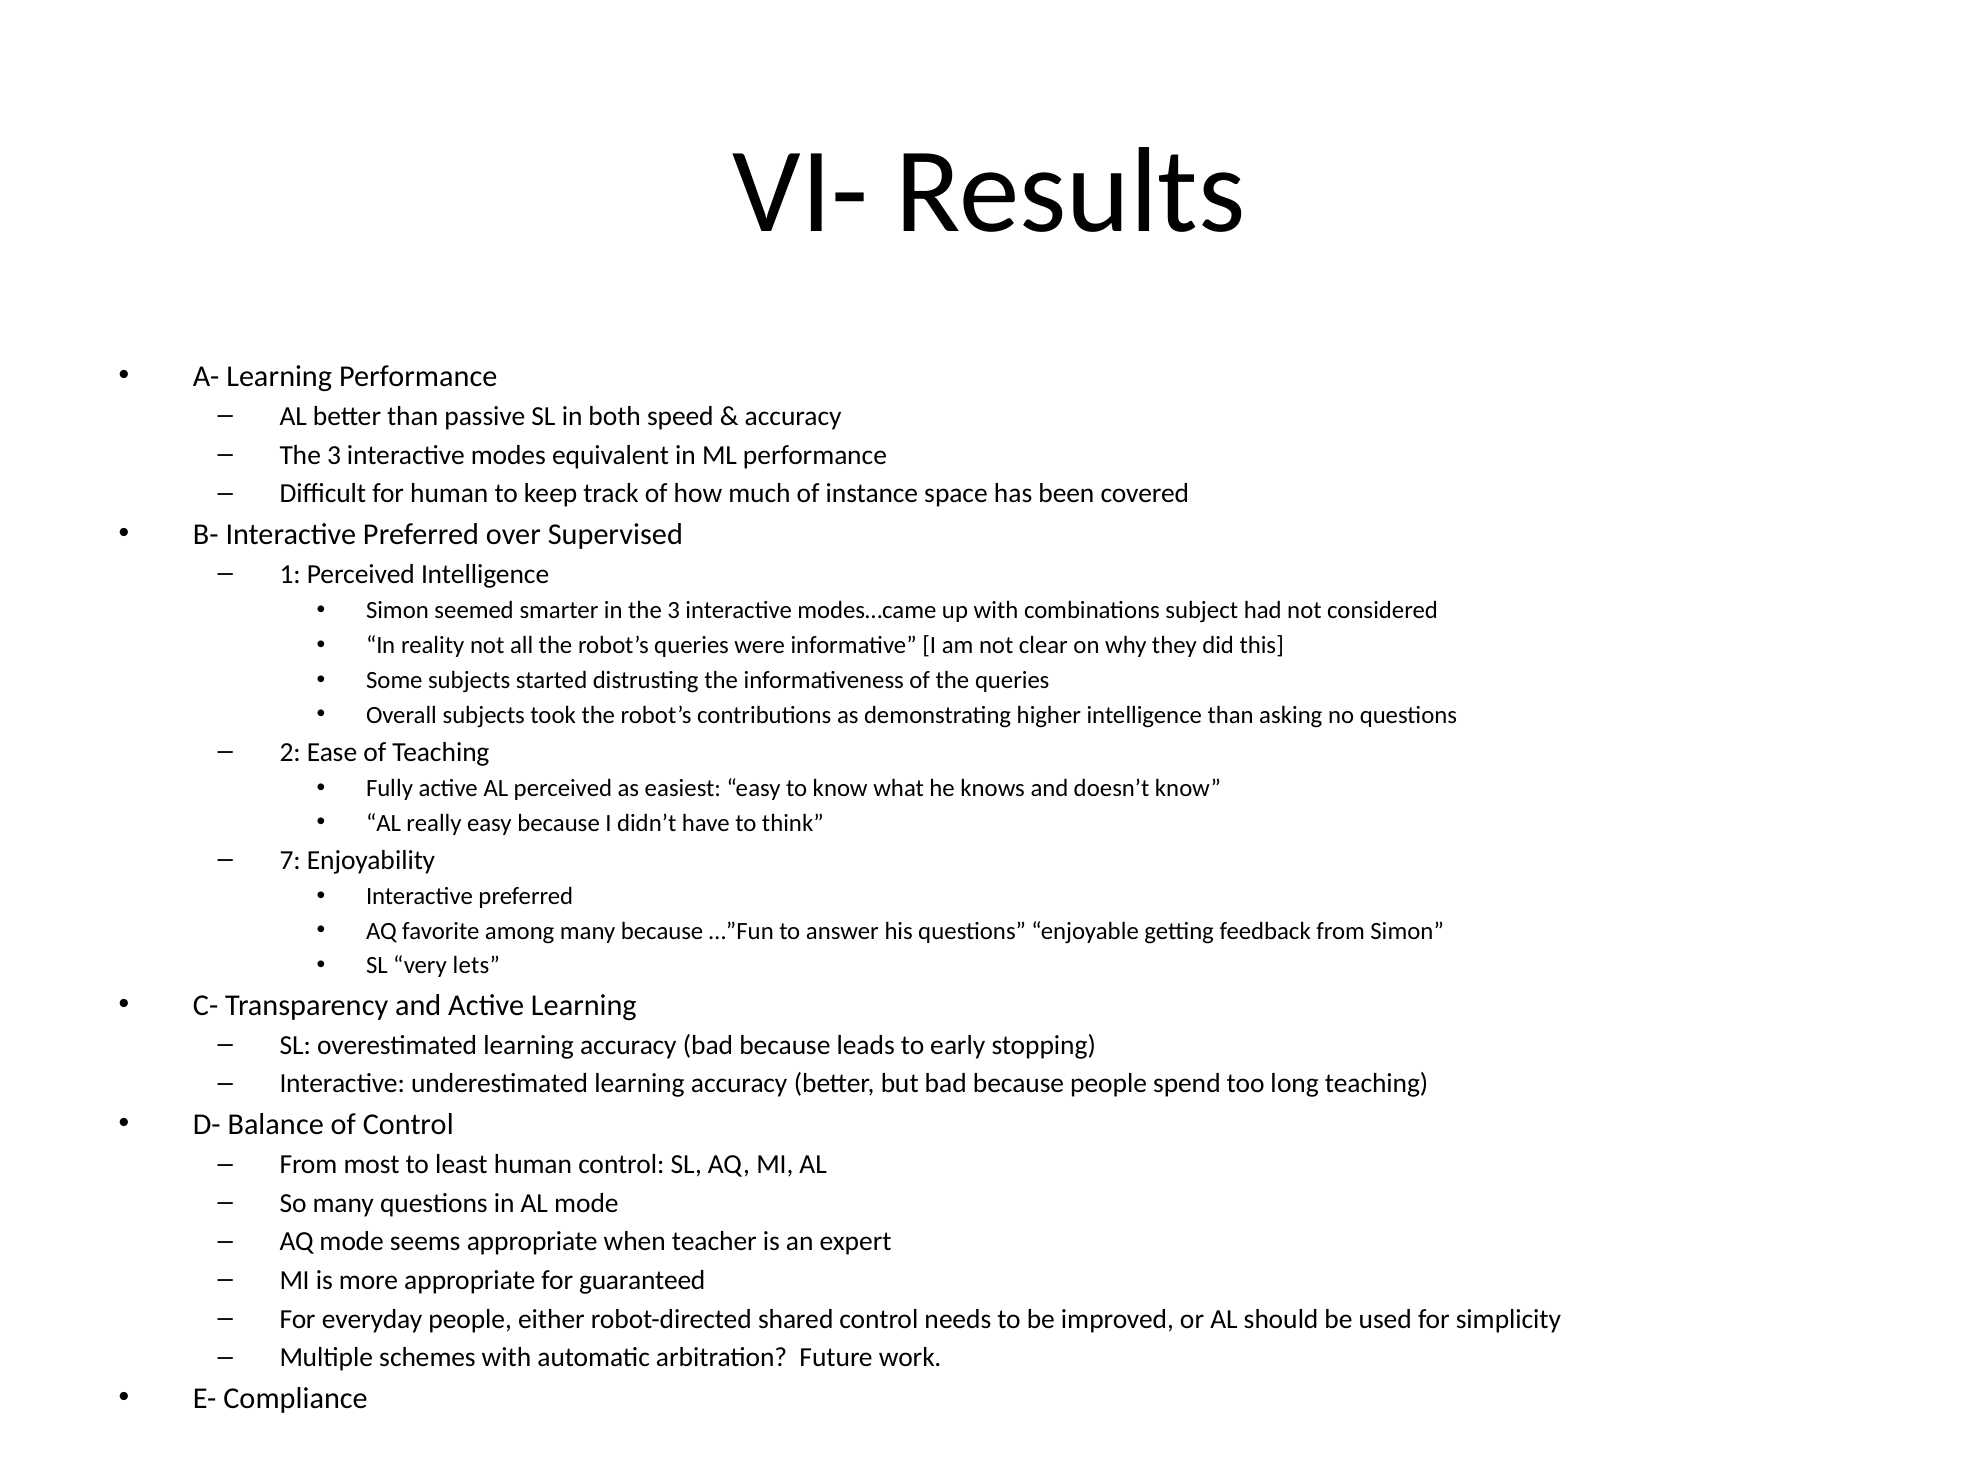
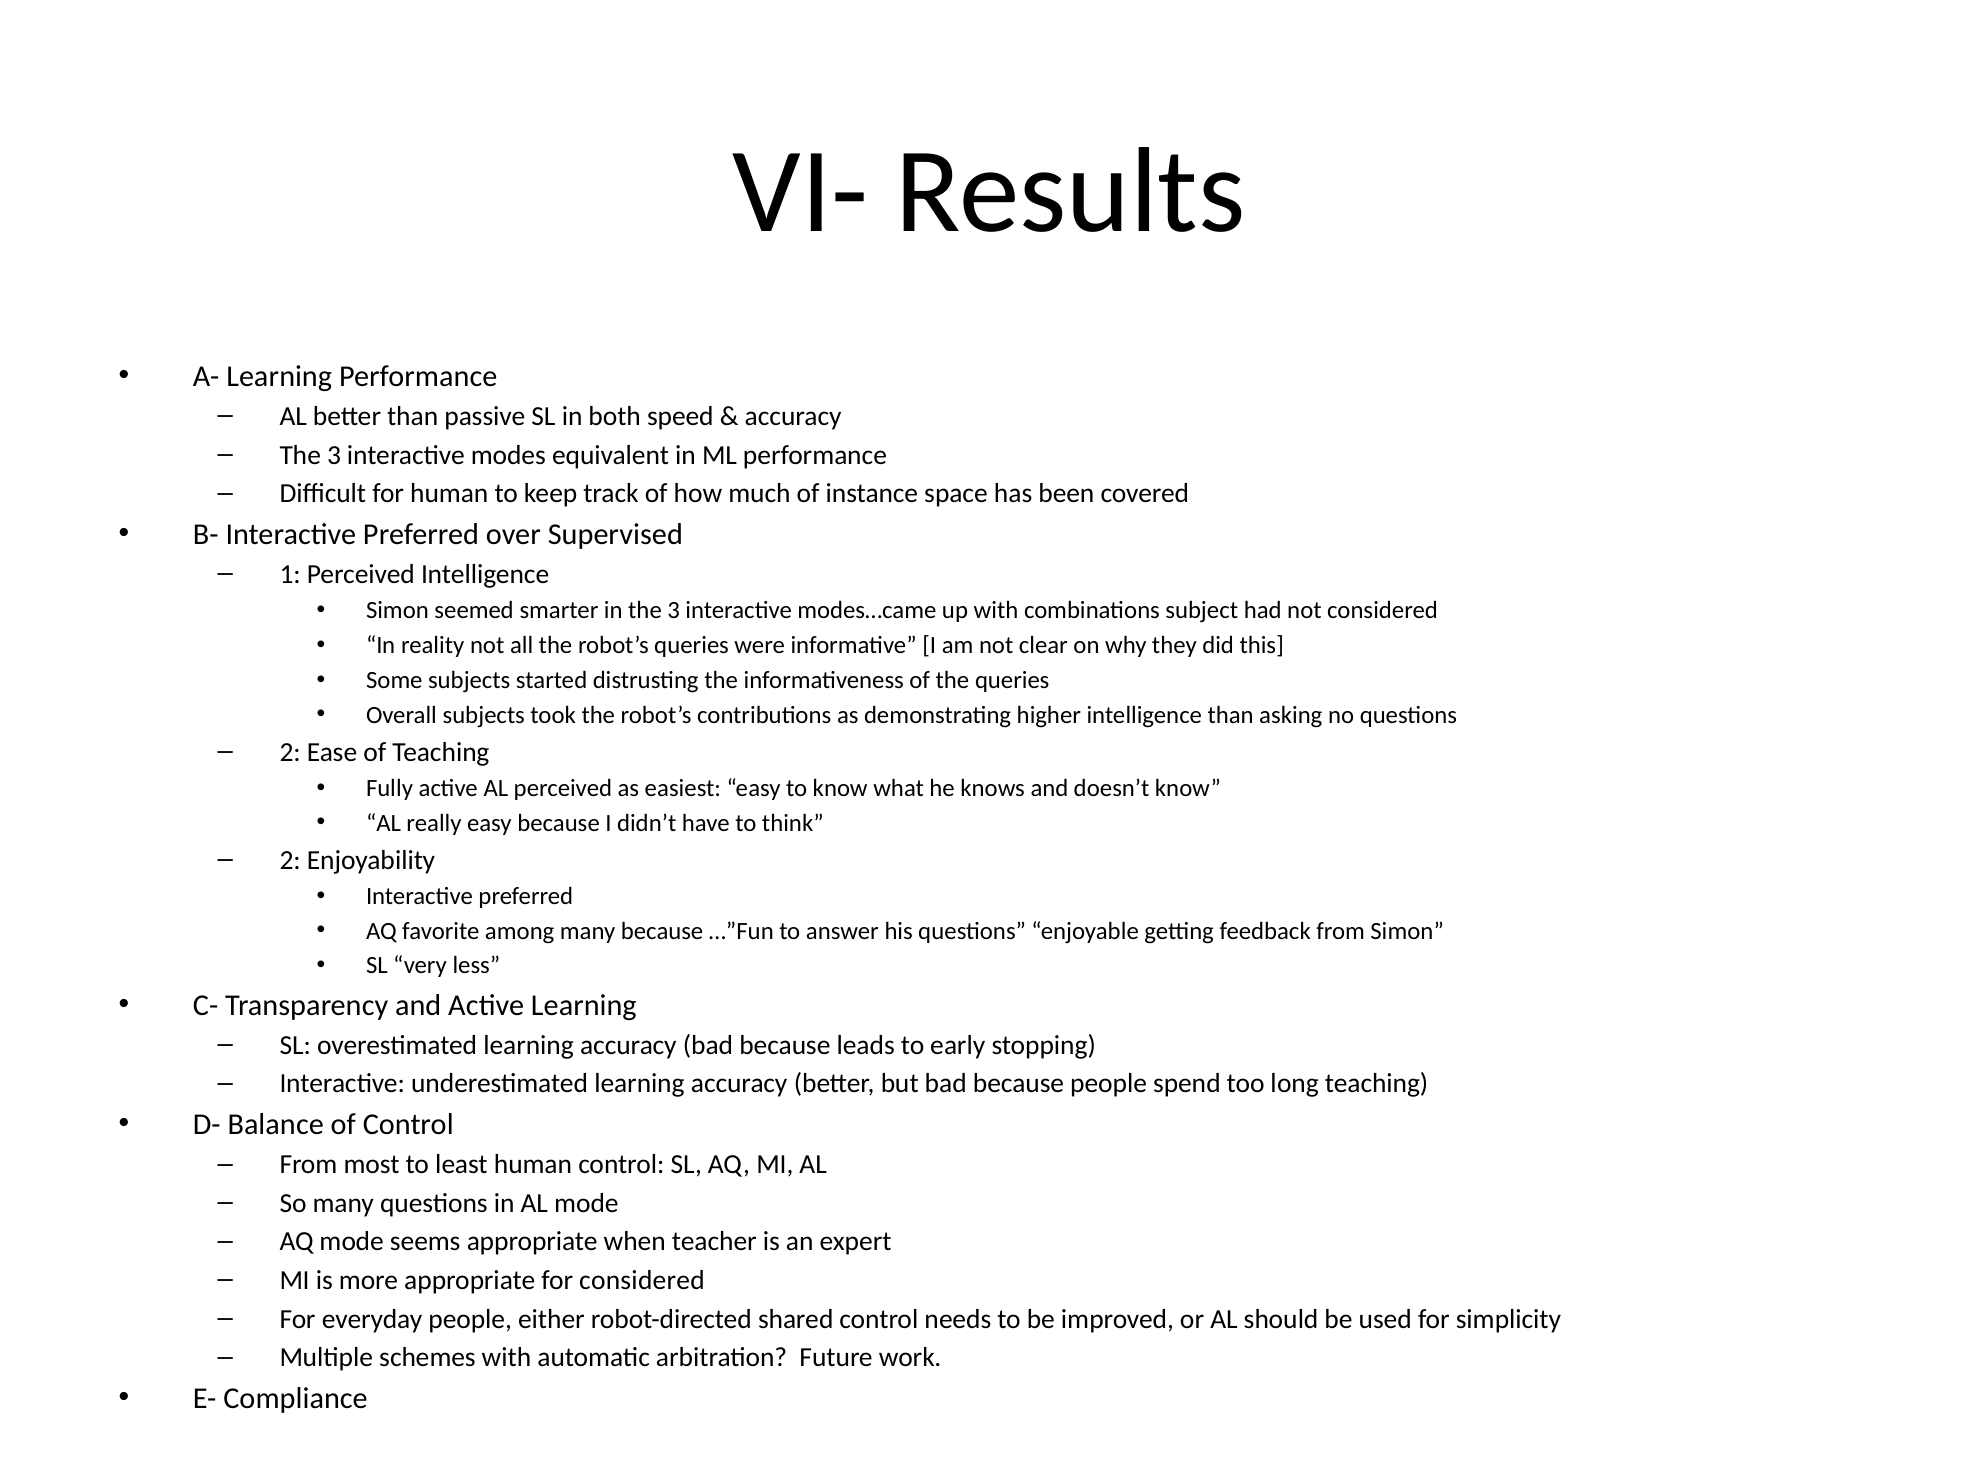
7: 7 -> 2 (290, 860)
lets: lets -> less (476, 966)
for guaranteed: guaranteed -> considered (642, 1281)
